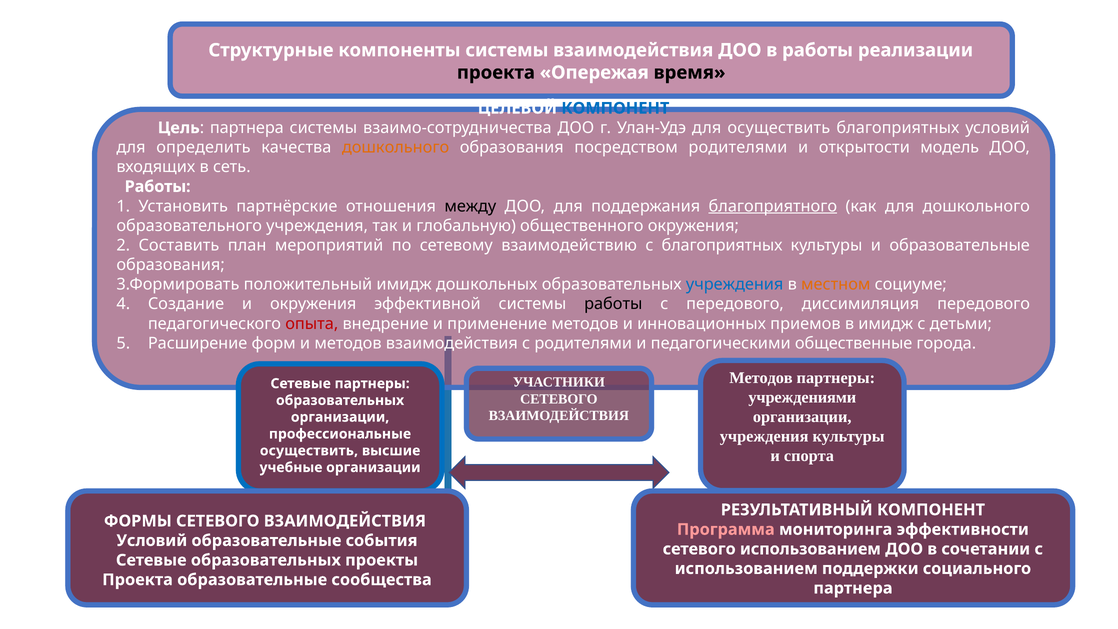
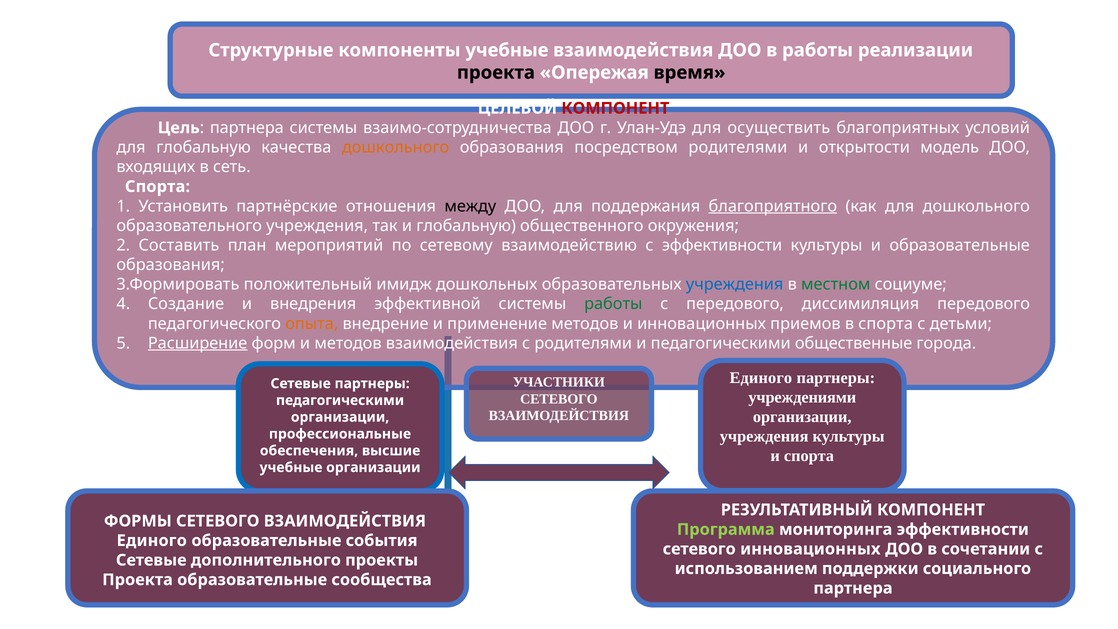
компоненты системы: системы -> учебные (507, 50)
КОМПОНЕНТ colour: blue -> red (615, 108)
для определить: определить -> глобальную (204, 147)
Работы: Работы -> Спорта (157, 187)
с благоприятных: благоприятных -> эффективности (722, 245)
местном colour: orange -> green (836, 284)
и окружения: окружения -> внедрения (313, 304)
работы colour: black -> green (613, 304)
опыта colour: red -> orange (312, 324)
в имидж: имидж -> спорта (886, 324)
Расширение underline: none -> present (198, 343)
Методов: Методов -> Единого (761, 378)
образовательных: образовательных -> педагогическими (340, 400)
осуществить: осуществить -> обеспечения (309, 451)
Программа colour: pink -> light green (726, 529)
Условий: Условий -> Единого (152, 540)
сетевого использованием: использованием -> инновационных (810, 549)
Сетевые образовательных: образовательных -> дополнительного (266, 560)
